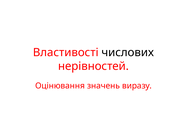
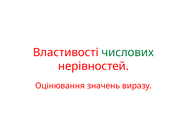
числових colour: black -> green (128, 53)
